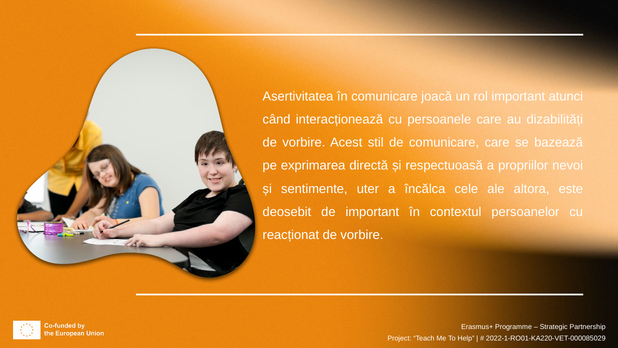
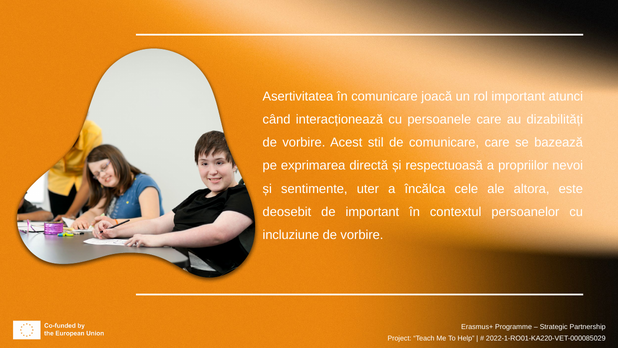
reacționat: reacționat -> incluziune (291, 235)
